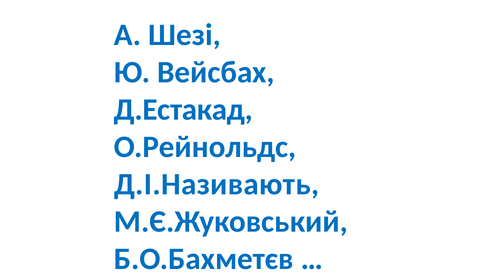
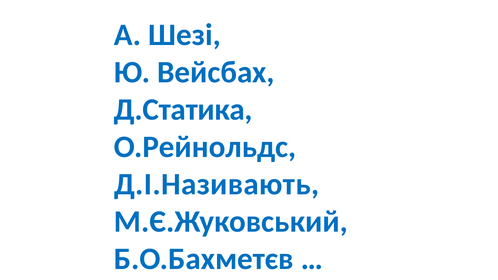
Д.Естакад: Д.Естакад -> Д.Статика (183, 110)
